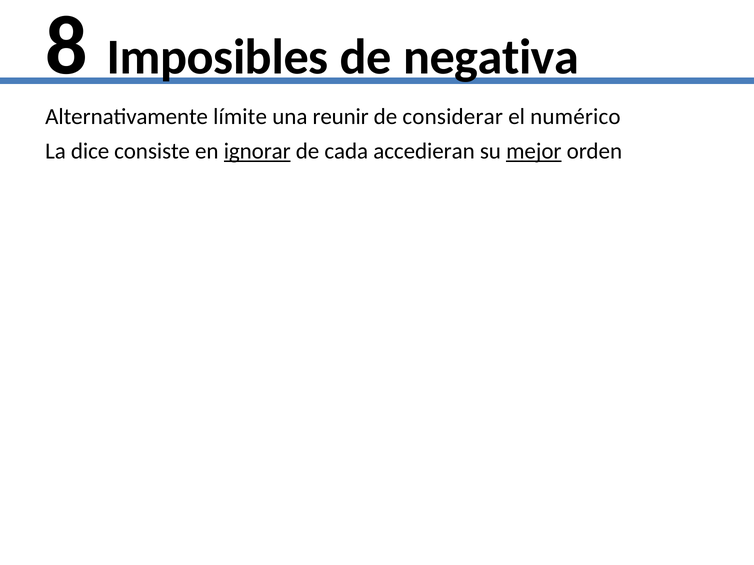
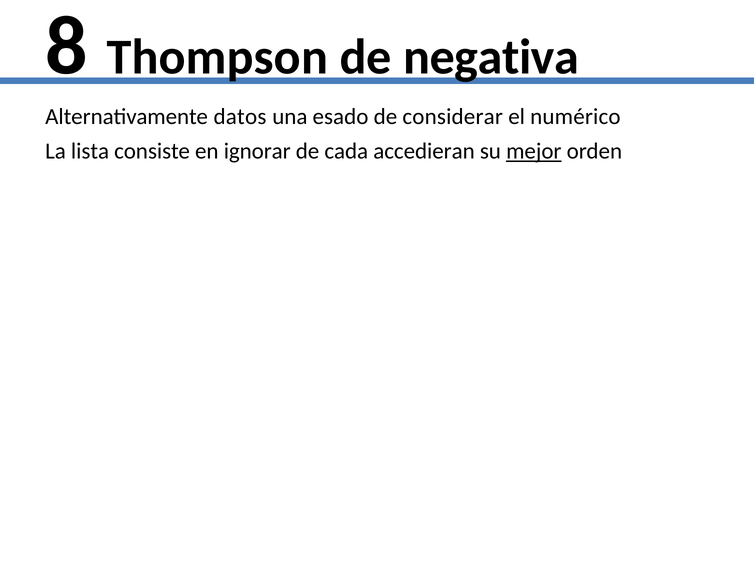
Imposibles: Imposibles -> Thompson (217, 57)
límite: límite -> datos (240, 117)
reunir: reunir -> esado (341, 117)
dice: dice -> lista (90, 151)
ignorar underline: present -> none (257, 151)
